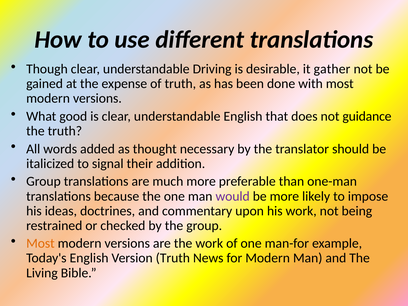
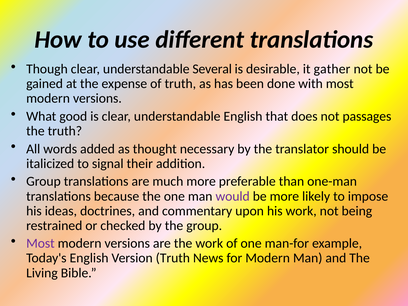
Driving: Driving -> Several (212, 69)
guidance: guidance -> passages (367, 116)
Most colour: orange -> purple (40, 243)
